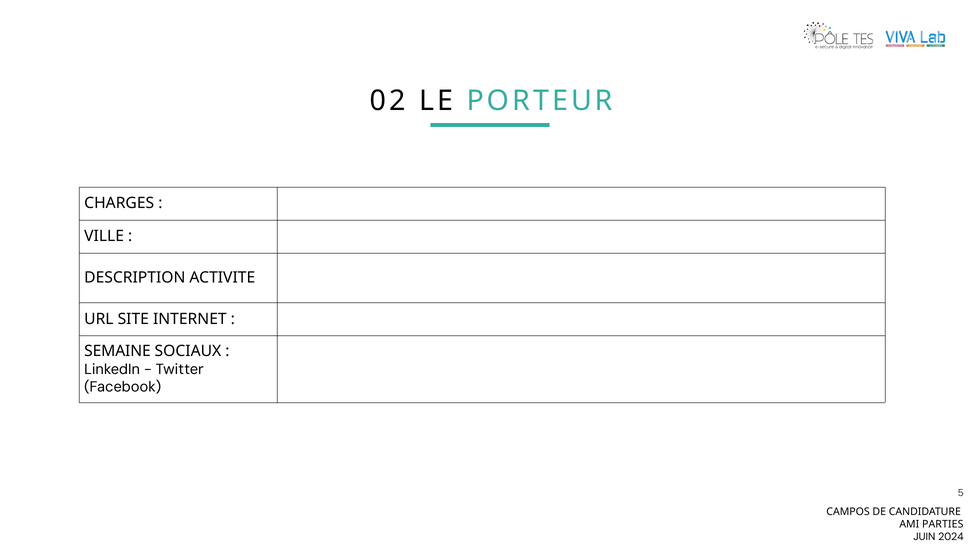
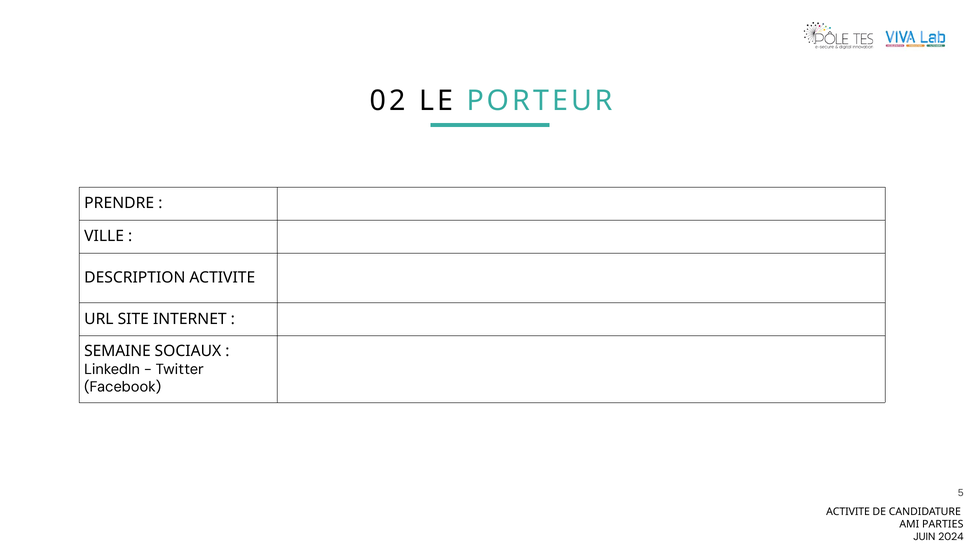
CHARGES: CHARGES -> PRENDRE (119, 203)
CAMPOS: CAMPOS -> ACTIVITE (848, 512)
